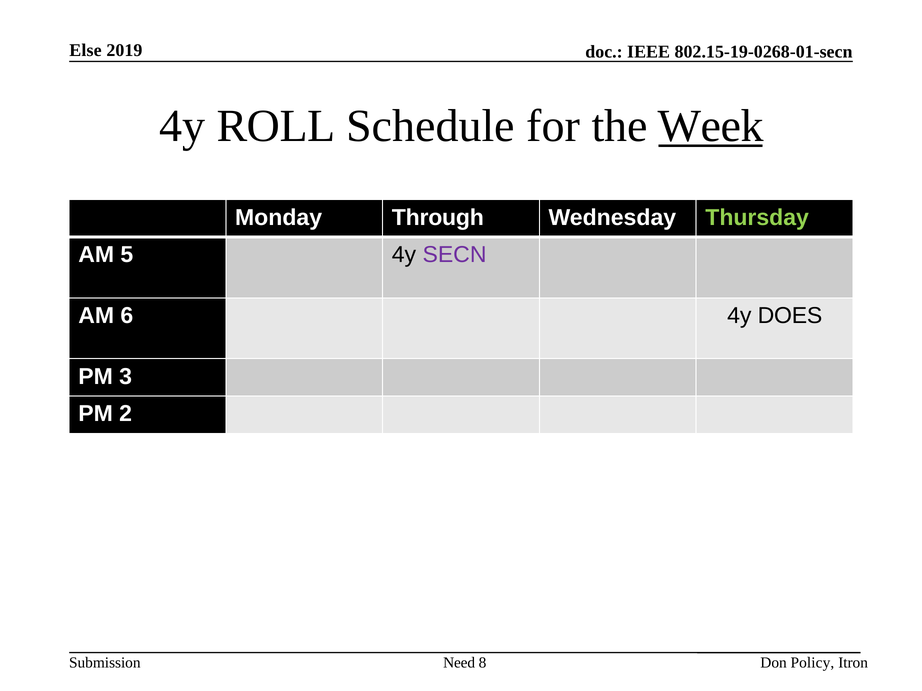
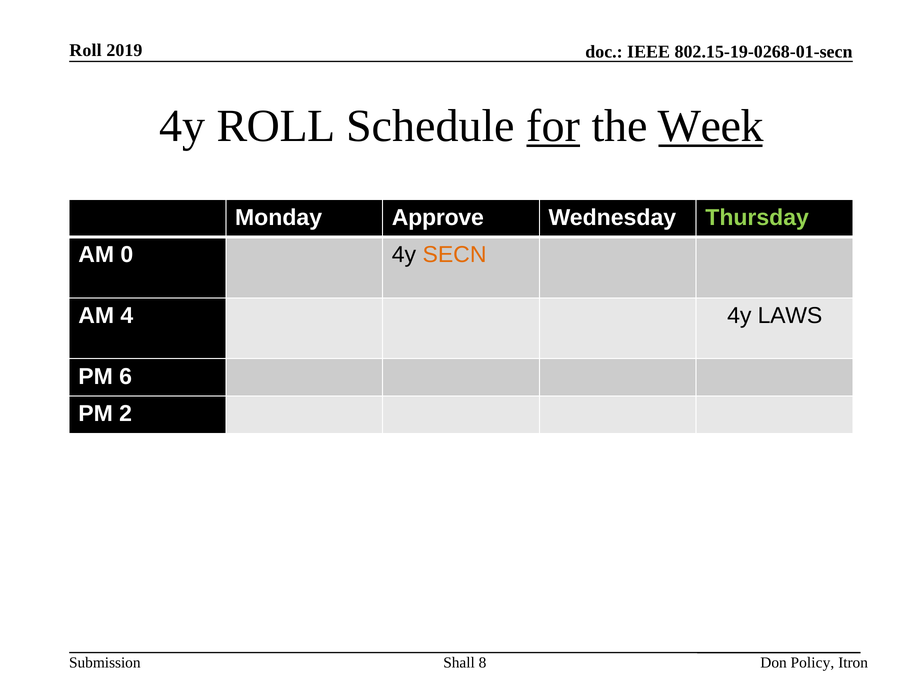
Else: Else -> Roll (86, 50)
for underline: none -> present (553, 126)
Through: Through -> Approve (438, 218)
5: 5 -> 0 (127, 255)
SECN colour: purple -> orange (455, 255)
6: 6 -> 4 (127, 316)
DOES: DOES -> LAWS (790, 316)
3: 3 -> 6 (126, 377)
Need: Need -> Shall (459, 663)
